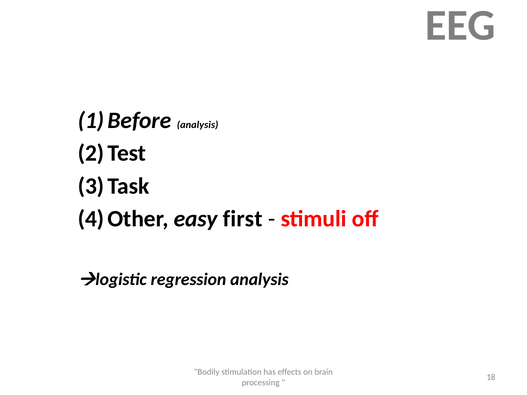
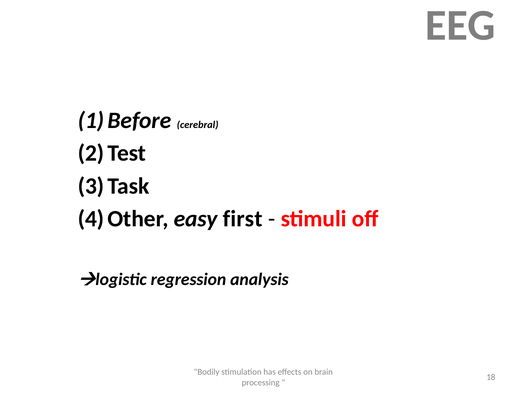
analysis: analysis -> cerebral (198, 125)
